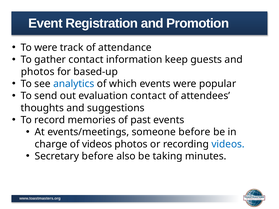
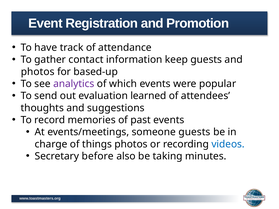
To were: were -> have (46, 48)
analytics colour: blue -> purple (74, 84)
evaluation contact: contact -> learned (148, 96)
someone before: before -> guests (194, 132)
of videos: videos -> things (97, 144)
